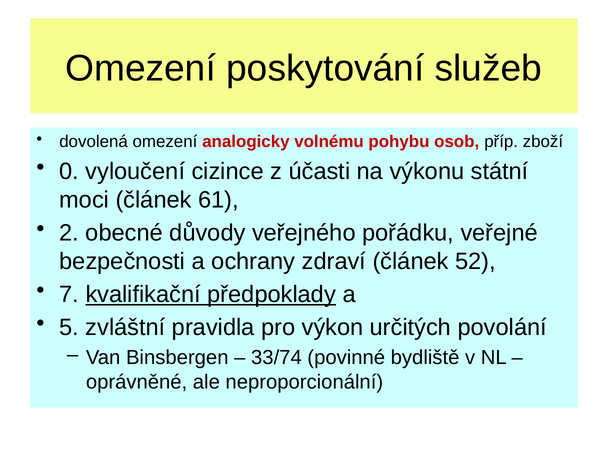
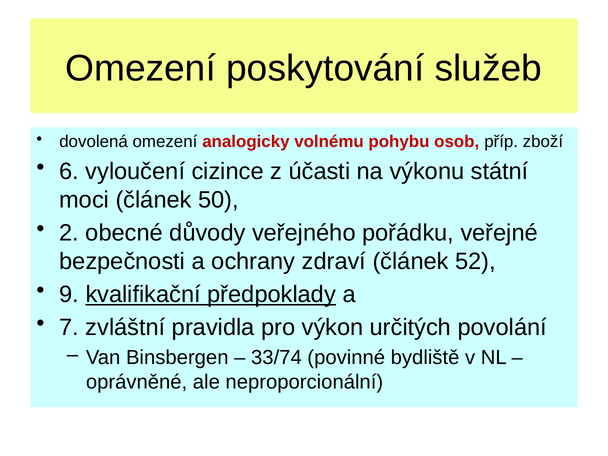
0: 0 -> 6 (69, 171)
61: 61 -> 50 (219, 200)
7: 7 -> 9 (69, 294)
5: 5 -> 7 (69, 327)
